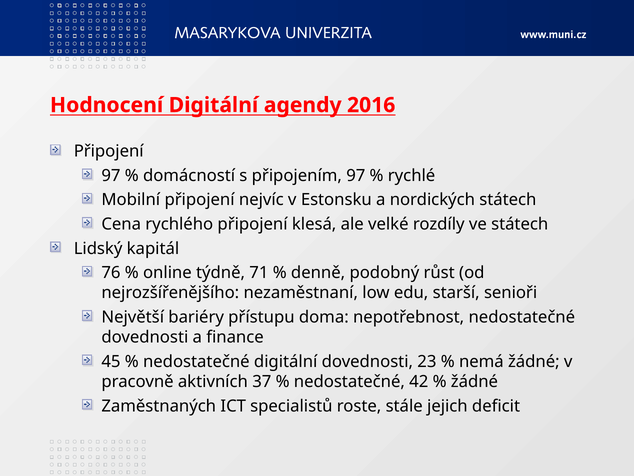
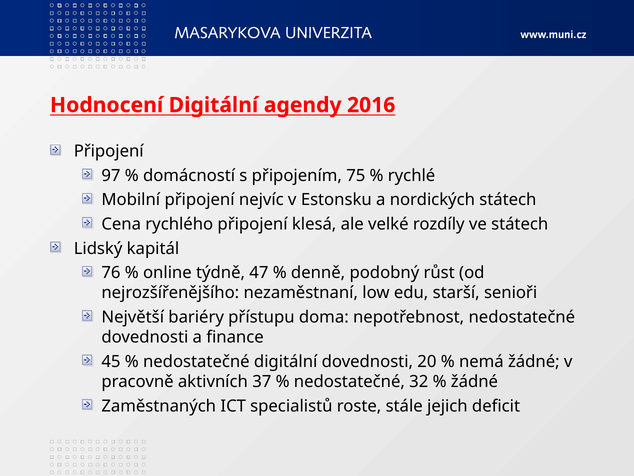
připojením 97: 97 -> 75 (356, 175)
71: 71 -> 47 (259, 273)
23: 23 -> 20 (427, 361)
42: 42 -> 32 (419, 381)
